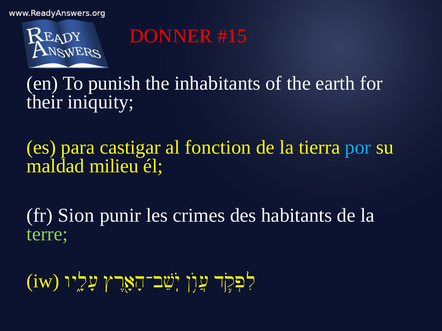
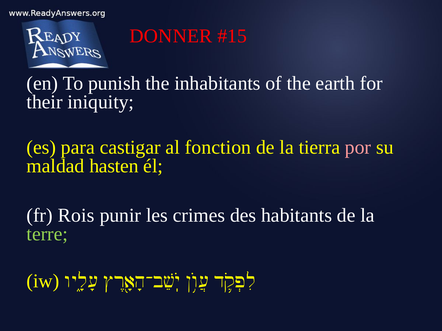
por colour: light blue -> pink (358, 148)
milieu: milieu -> hasten (114, 166)
Sion: Sion -> Rois (76, 216)
